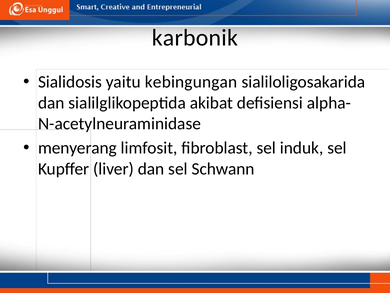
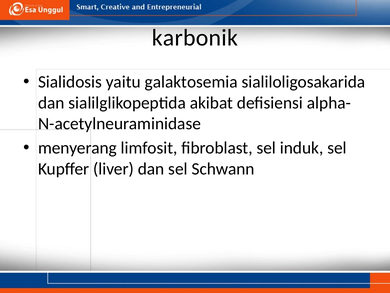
kebingungan: kebingungan -> galaktosemia (191, 82)
